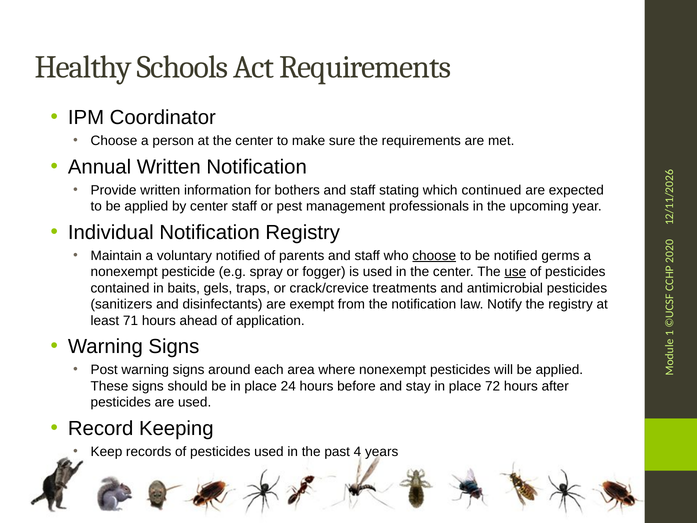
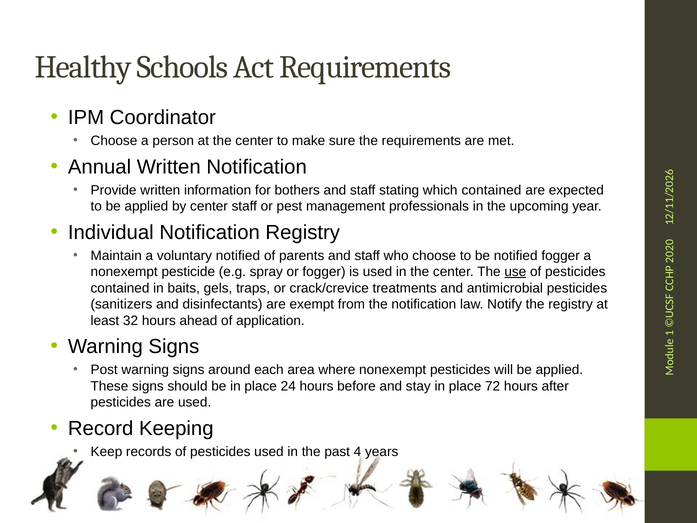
which continued: continued -> contained (491, 190)
choose underline: present -> none (434, 255)
notified germs: germs -> fogger (561, 255)
71: 71 -> 32 (131, 321)
